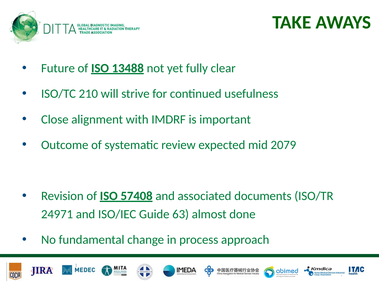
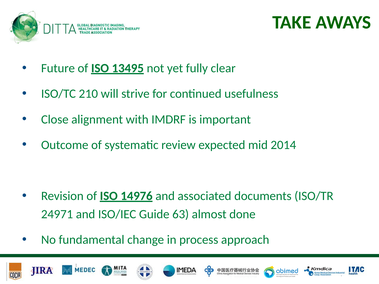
13488: 13488 -> 13495 (128, 68)
2079: 2079 -> 2014 (283, 145)
57408: 57408 -> 14976 (137, 196)
